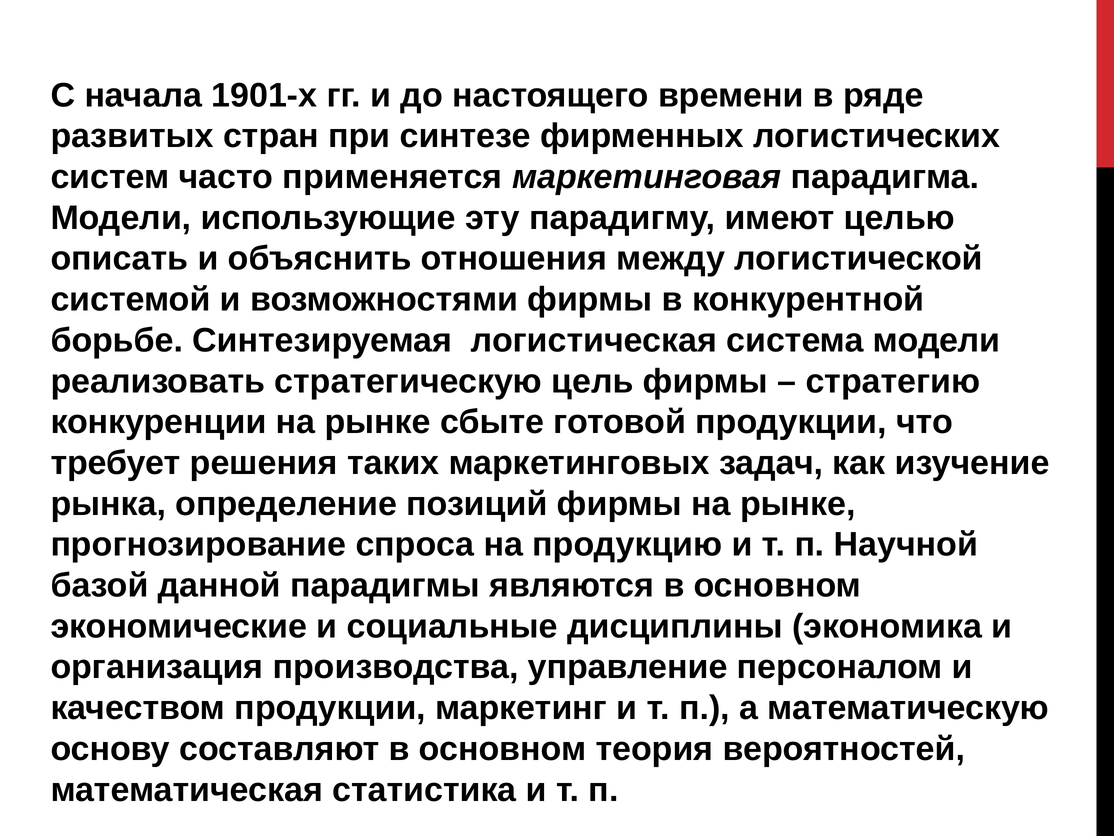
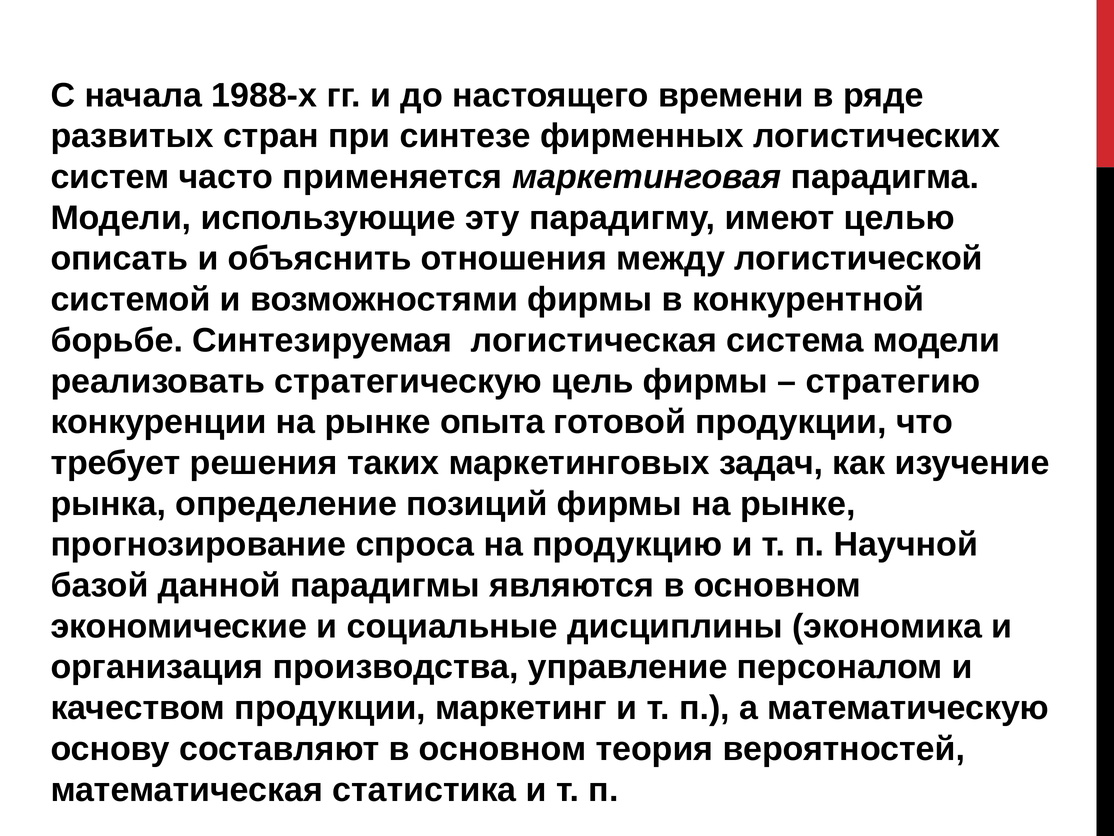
1901-х: 1901-х -> 1988-х (264, 95)
сбыте: сбыте -> опыта (492, 422)
